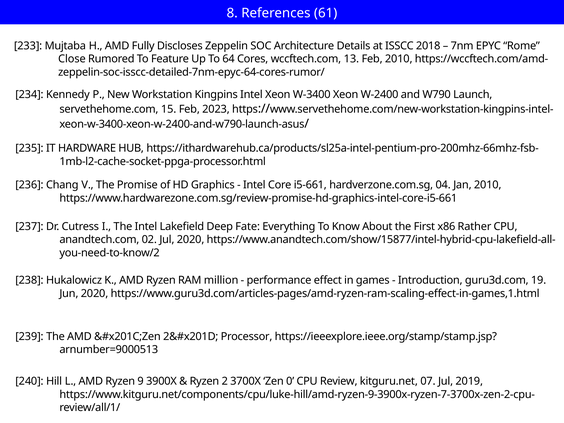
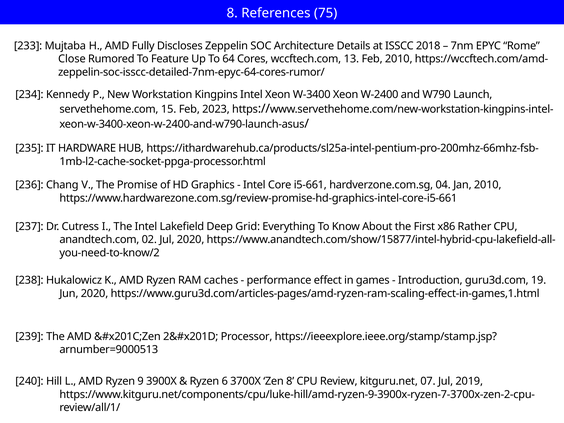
61: 61 -> 75 (326, 13)
Fate: Fate -> Grid (248, 227)
million: million -> caches (221, 280)
2: 2 -> 6 (225, 381)
Zen 0: 0 -> 8 (290, 381)
